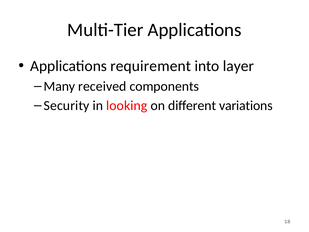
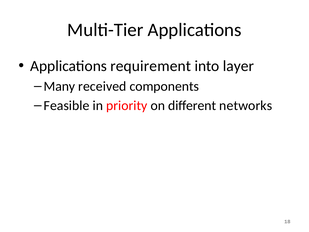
Security: Security -> Feasible (67, 105)
looking: looking -> priority (127, 105)
variations: variations -> networks (246, 105)
